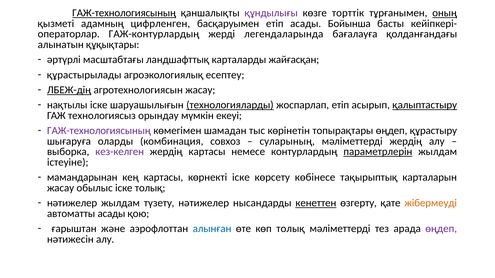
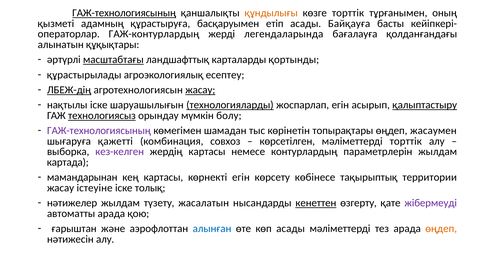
құндылығы colour: purple -> orange (271, 13)
оның underline: present -> none (445, 13)
цифрленген: цифрленген -> құрастыруға (160, 24)
Бойынша: Бойынша -> Байқауға (349, 24)
масштабтағы underline: none -> present (113, 60)
жайғасқан: жайғасқан -> қортынды (294, 60)
жасау underline: none -> present (200, 90)
жоспарлап етіп: етіп -> егін (340, 105)
технологиясыз underline: none -> present (102, 116)
екеуі: екеуі -> болу (229, 116)
құрастыру: құрастыру -> жасаумен (433, 131)
оларды: оларды -> қажетті (115, 141)
суларының: суларының -> көрсетілген (287, 141)
мәліметтерді жердің: жердің -> торттік (406, 141)
параметрлерін underline: present -> none (378, 152)
істеуіне: істеуіне -> картада (68, 163)
көрнекті іске: іске -> егін (241, 178)
карталарын: карталарын -> территории (430, 178)
обылыс: обылыс -> істеуіне (95, 188)
түзету нәтижелер: нәтижелер -> жасалатын (204, 203)
жібермеуді colour: orange -> purple (431, 203)
автоматты асады: асады -> арада (111, 214)
көп толық: толық -> асады (291, 229)
өңдеп colour: purple -> orange (441, 229)
